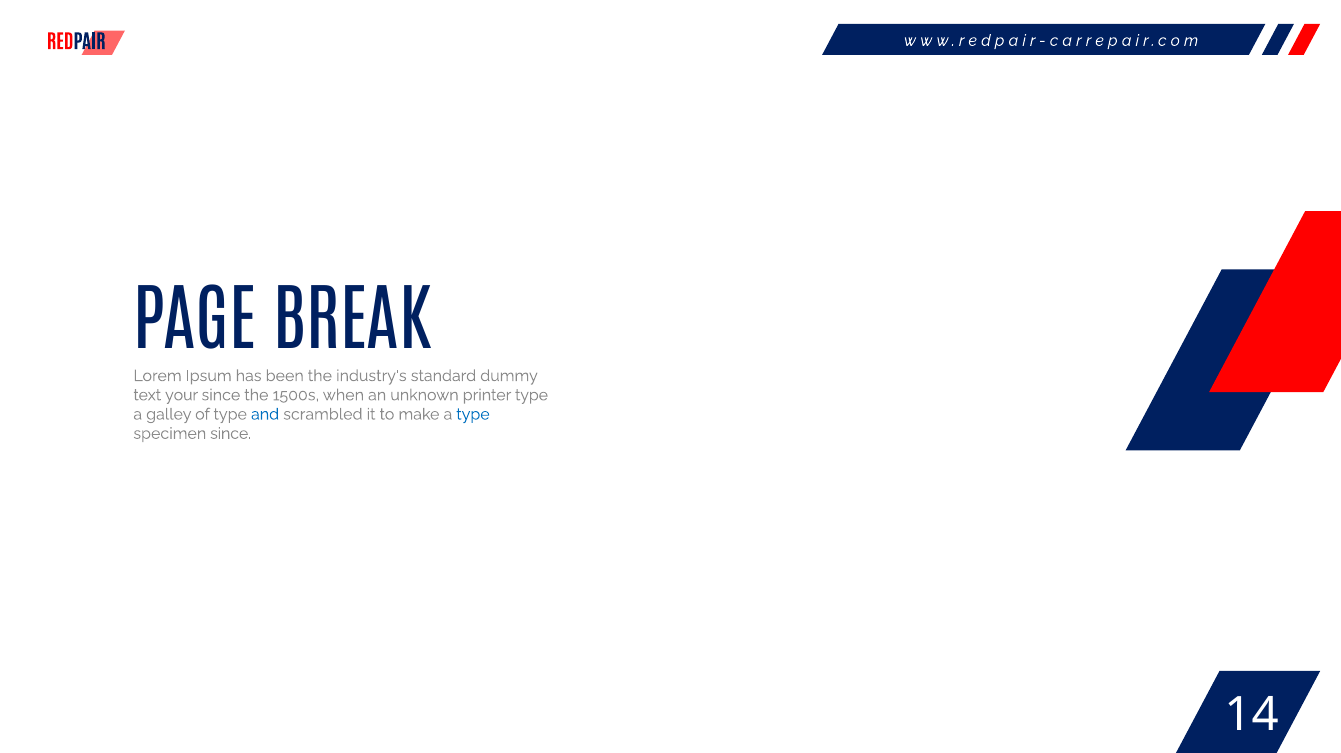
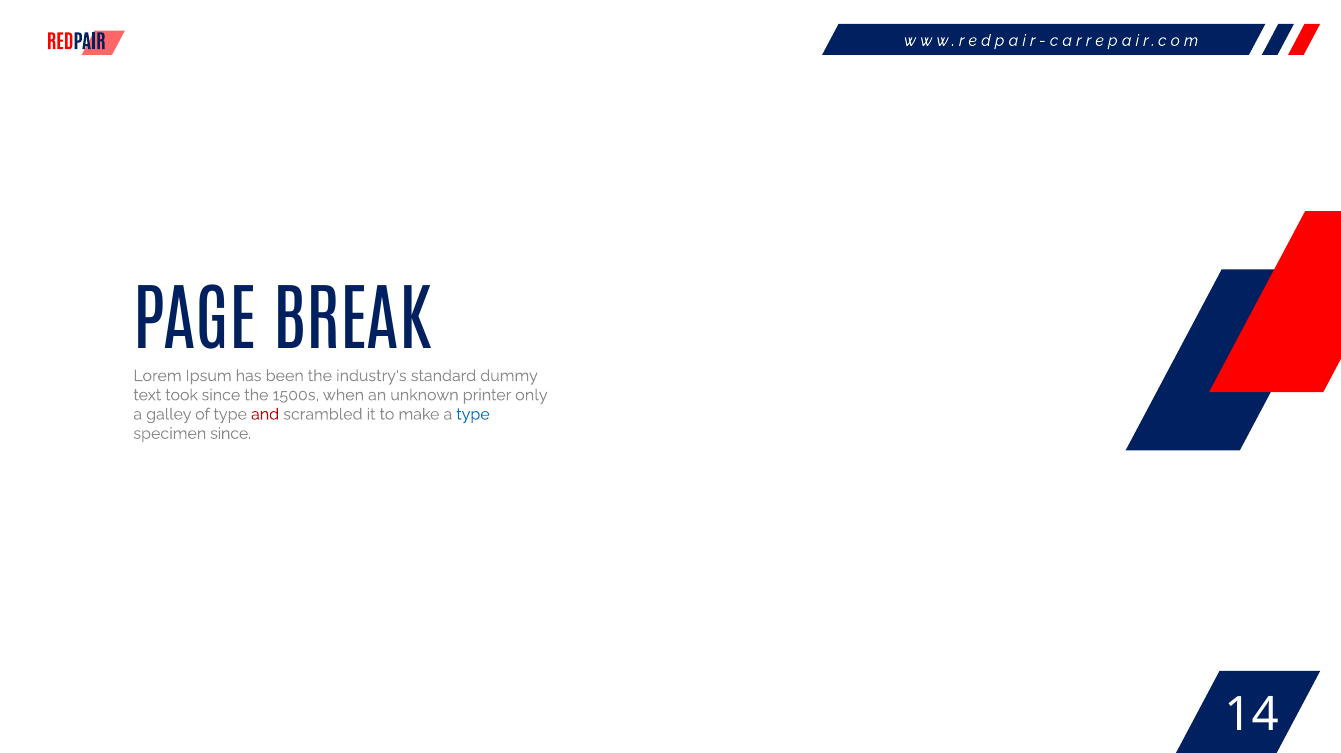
your: your -> took (182, 395)
printer type: type -> only (531, 395)
and colour: blue -> red (265, 415)
